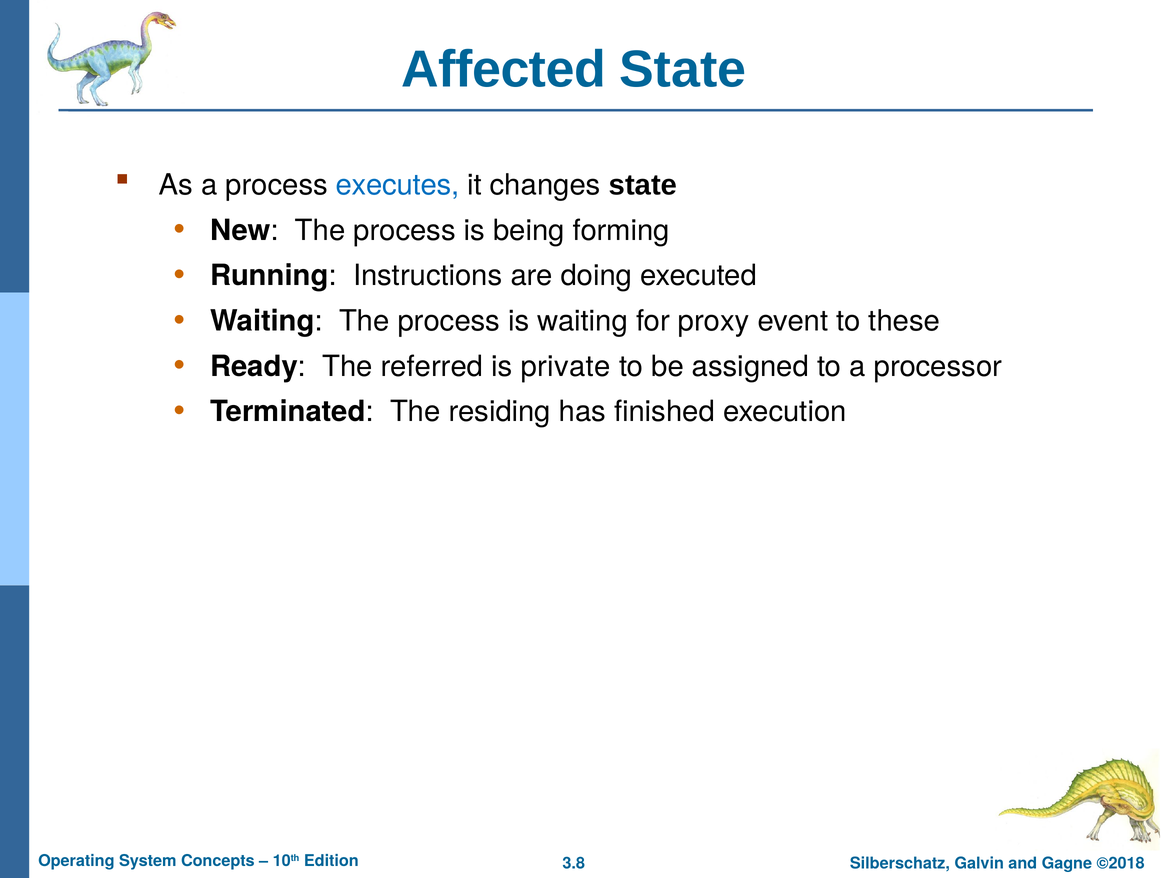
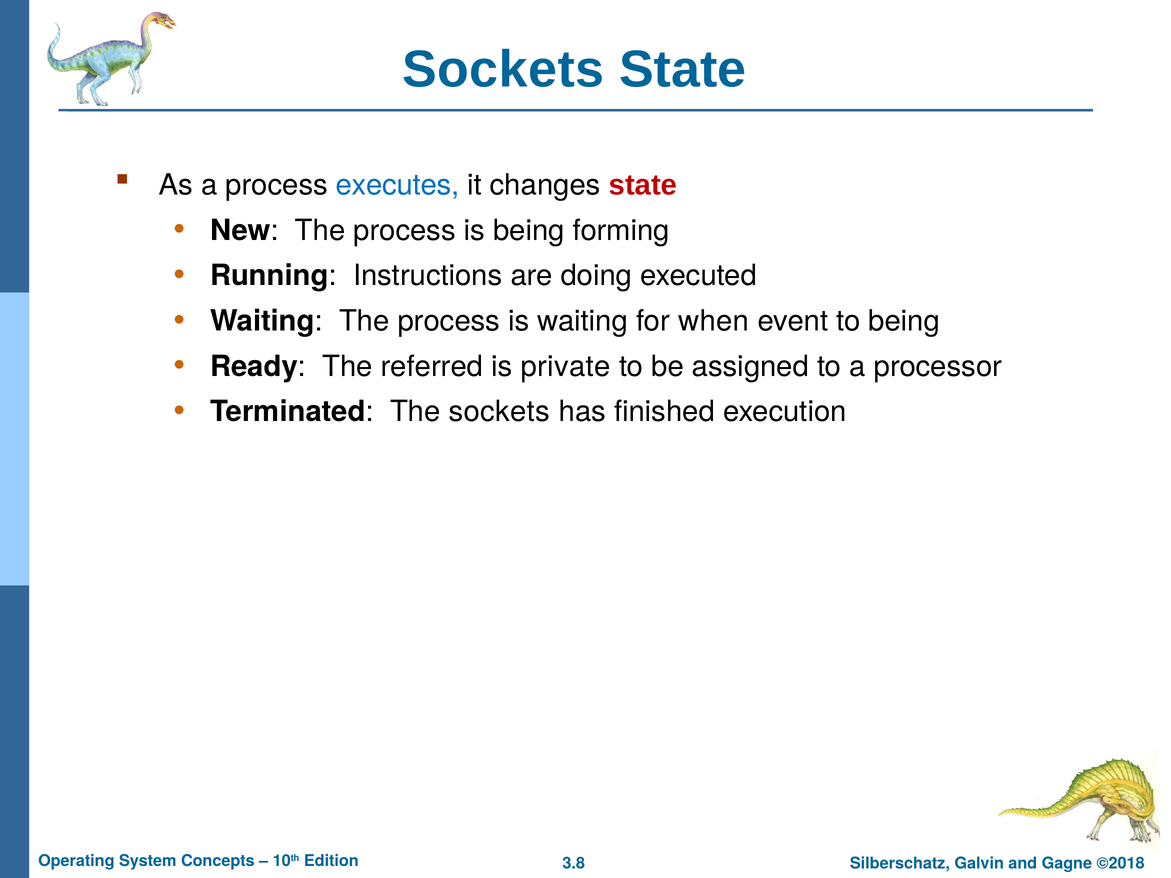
Affected: Affected -> Sockets (503, 70)
state colour: black -> red (643, 185)
proxy: proxy -> when (714, 321)
to these: these -> being (904, 321)
The residing: residing -> sockets (499, 412)
